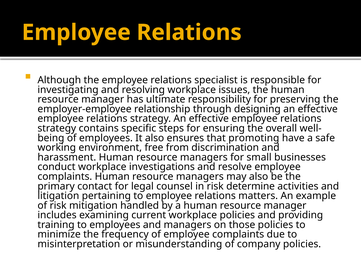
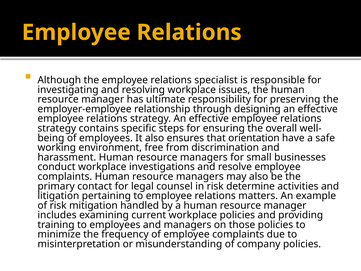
promoting: promoting -> orientation (254, 138)
